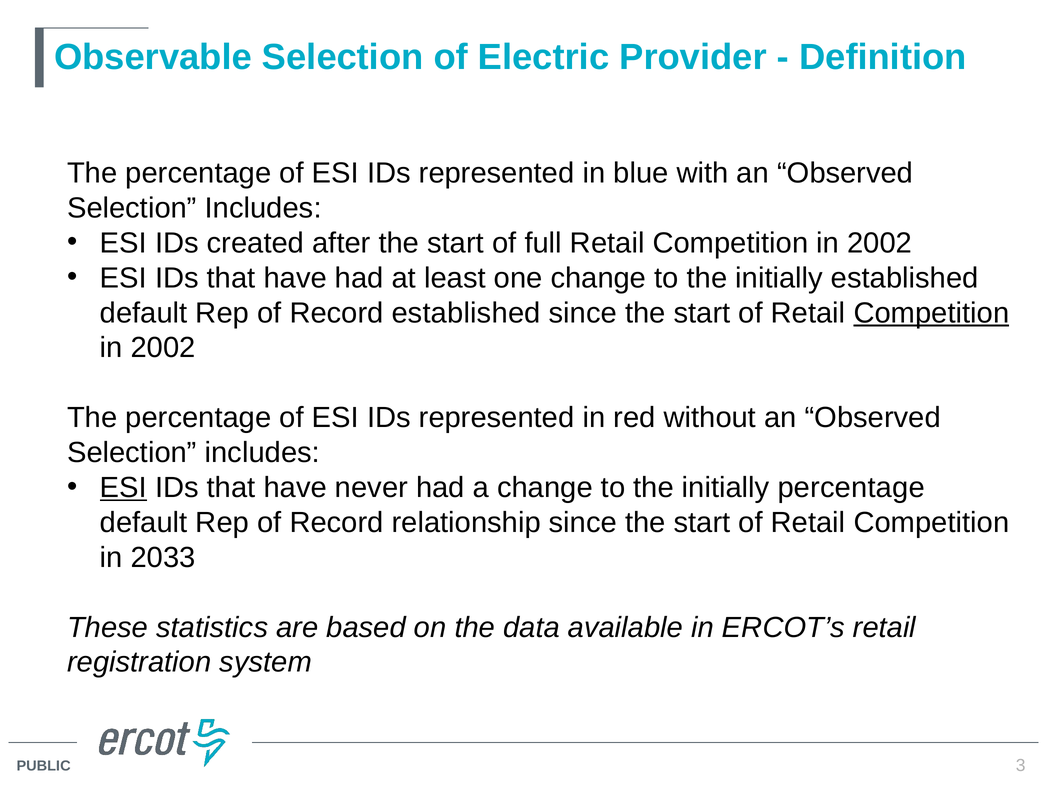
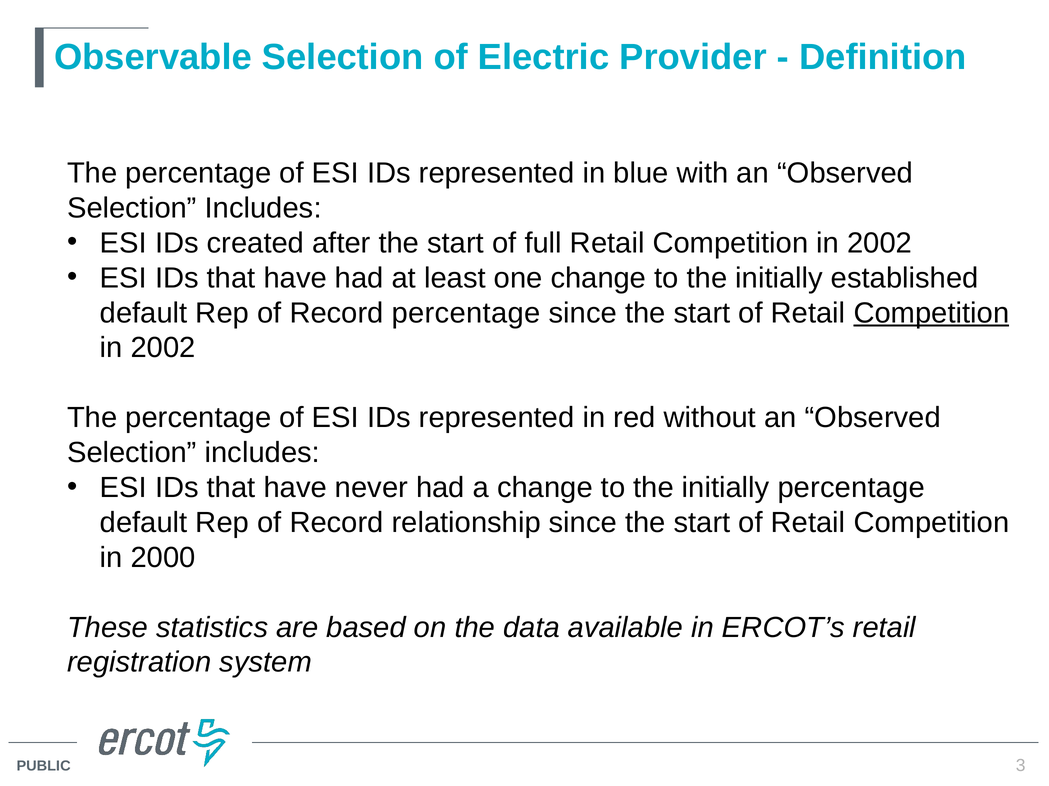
Record established: established -> percentage (466, 313)
ESI underline: present -> none (123, 488)
2033: 2033 -> 2000 (163, 558)
